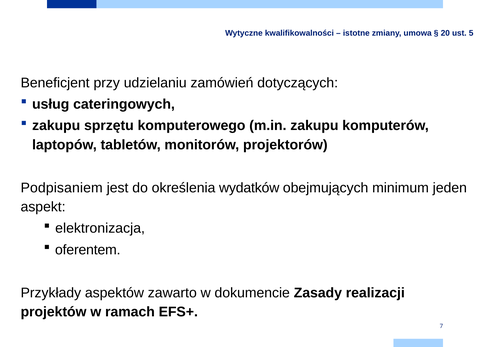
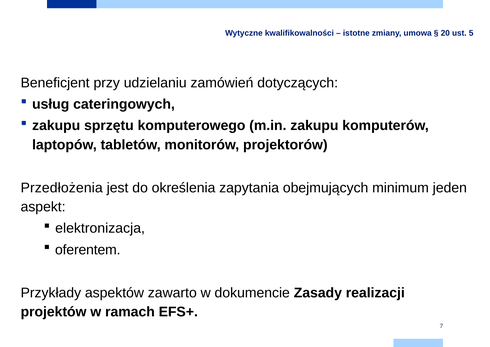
Podpisaniem: Podpisaniem -> Przedłożenia (62, 187)
wydatków: wydatków -> zapytania (249, 187)
